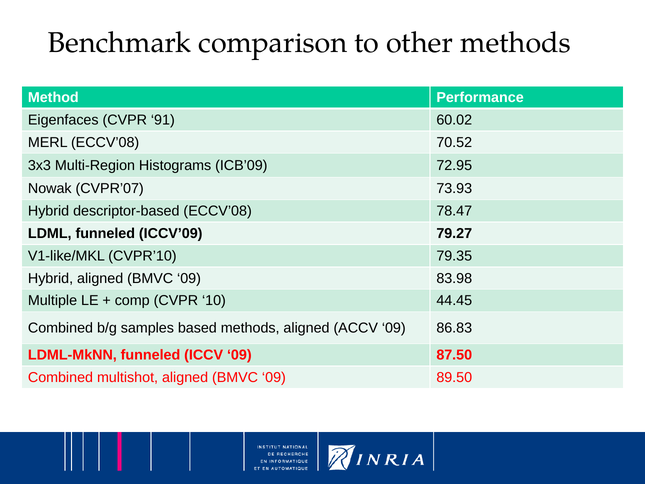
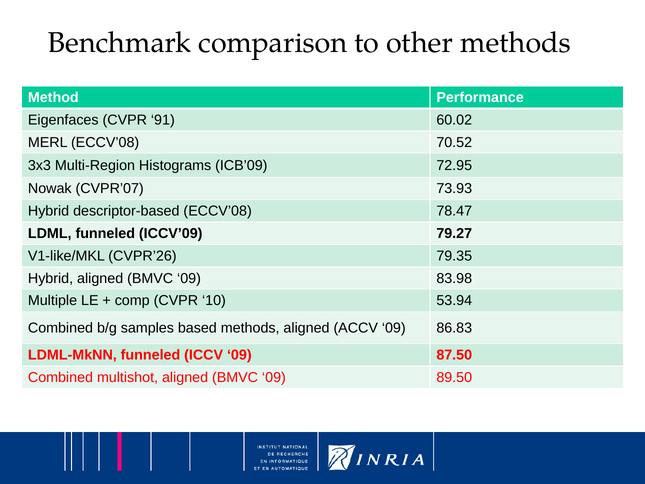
CVPR’10: CVPR’10 -> CVPR’26 (142, 256)
44.45: 44.45 -> 53.94 (454, 301)
